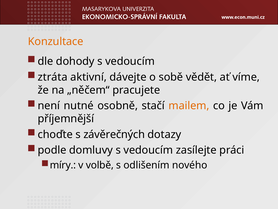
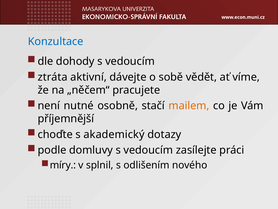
Konzultace colour: orange -> blue (56, 41)
závěrečných: závěrečných -> akademický (114, 134)
volbě: volbě -> splnil (100, 165)
